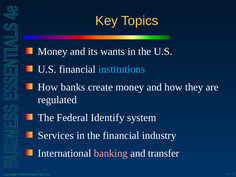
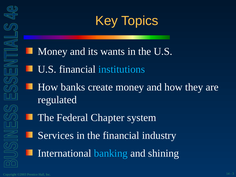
Identify: Identify -> Chapter (108, 118)
banking colour: pink -> light blue (111, 153)
transfer: transfer -> shining (164, 153)
